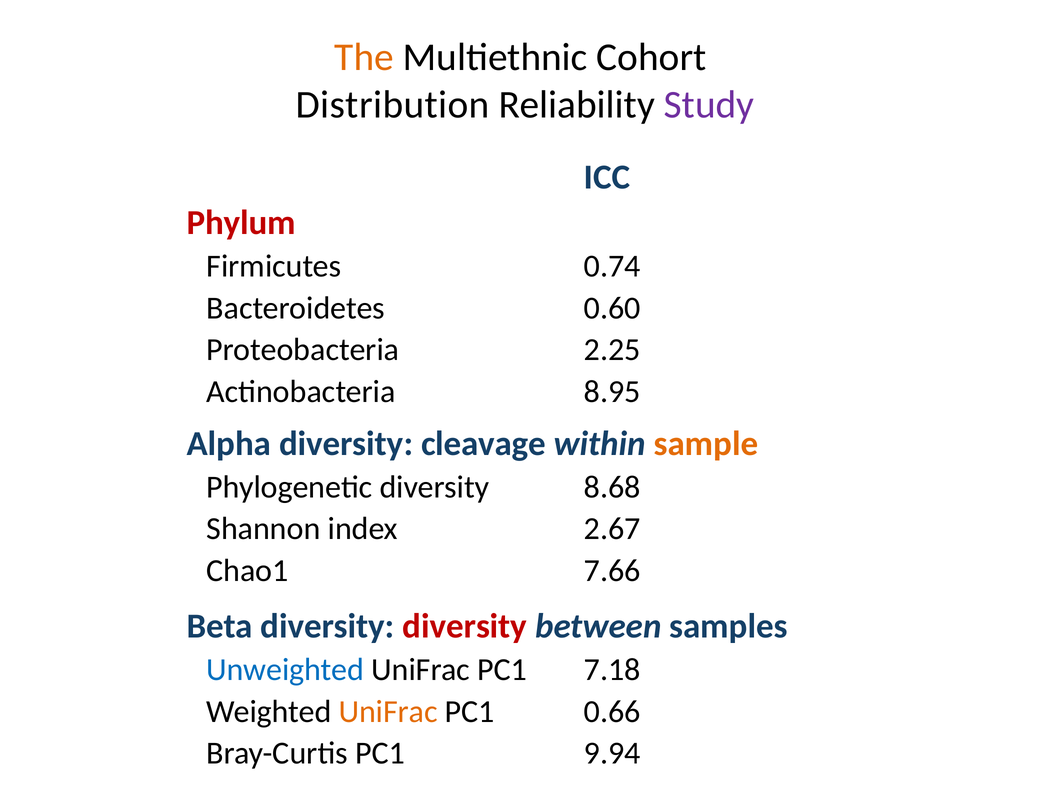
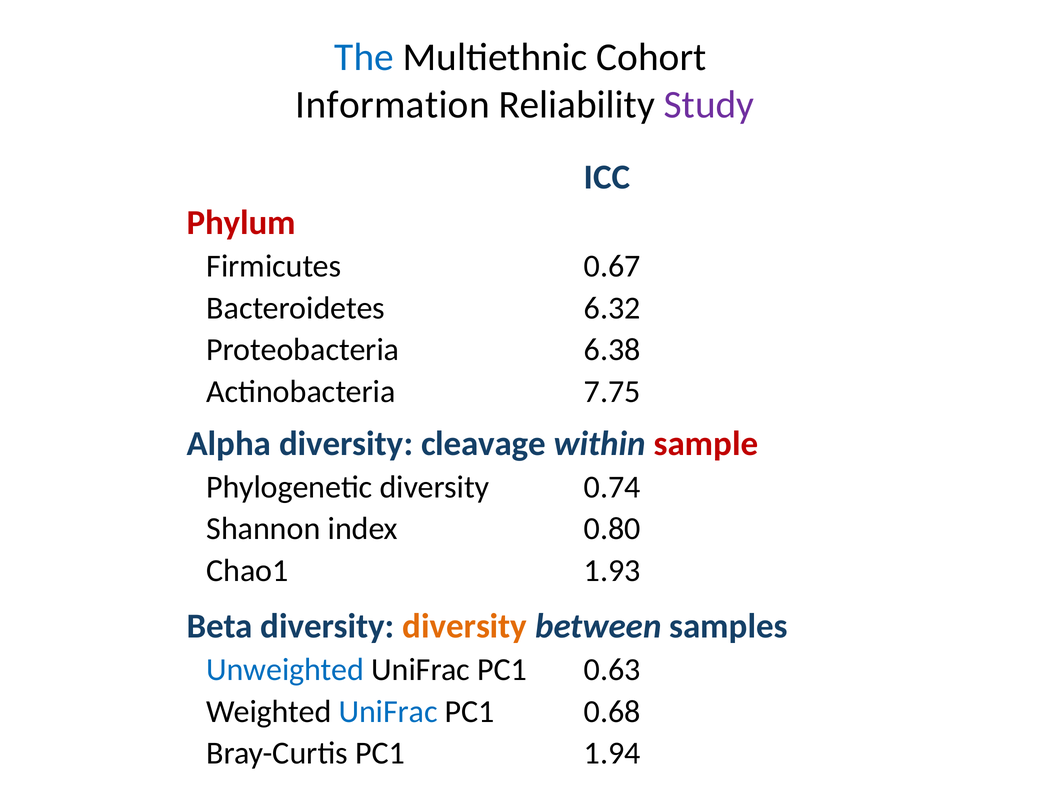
The colour: orange -> blue (364, 57)
Distribution: Distribution -> Information (393, 105)
0.74: 0.74 -> 0.67 (612, 267)
0.60: 0.60 -> 6.32 (612, 308)
2.25: 2.25 -> 6.38 (612, 350)
8.95: 8.95 -> 7.75 (612, 392)
sample colour: orange -> red (706, 444)
8.68: 8.68 -> 0.74 (612, 487)
2.67: 2.67 -> 0.80 (612, 529)
7.66: 7.66 -> 1.93 (612, 571)
diversity colour: red -> orange (465, 627)
7.18: 7.18 -> 0.63 (612, 670)
UniFrac colour: orange -> blue (388, 712)
0.66: 0.66 -> 0.68 (612, 712)
9.94: 9.94 -> 1.94 (612, 754)
